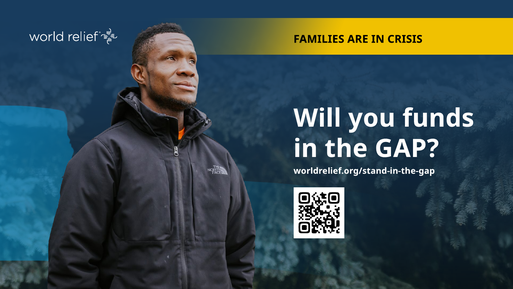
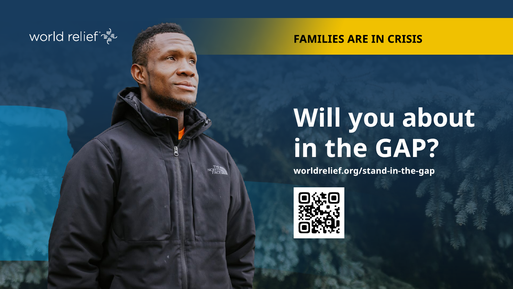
funds: funds -> about (439, 118)
